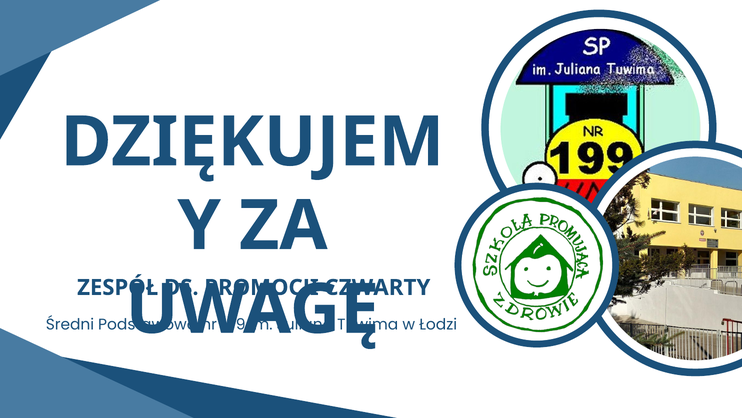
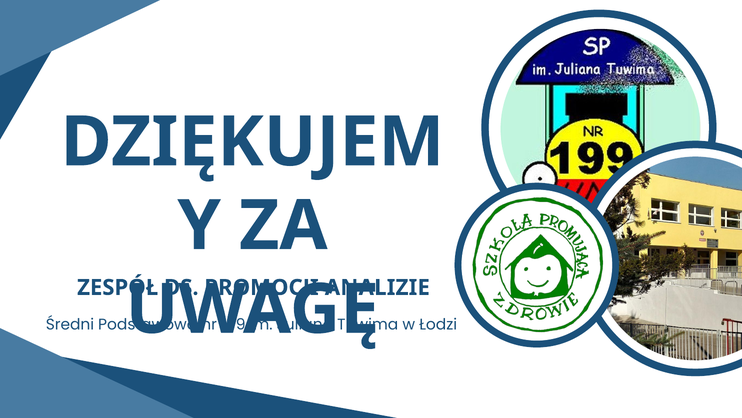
CZWARTY: CZWARTY -> ANALIZIE (377, 287)
